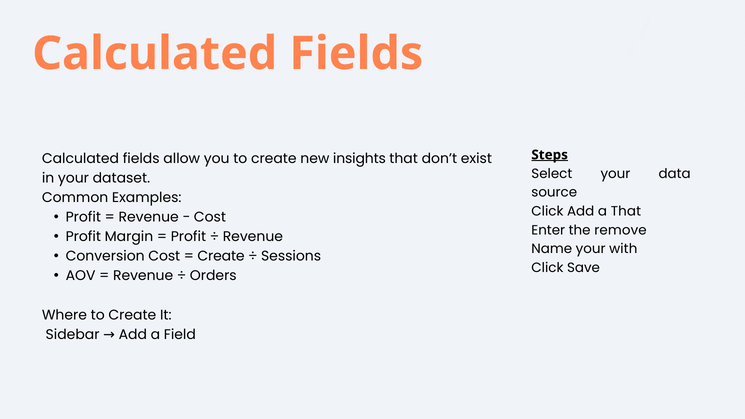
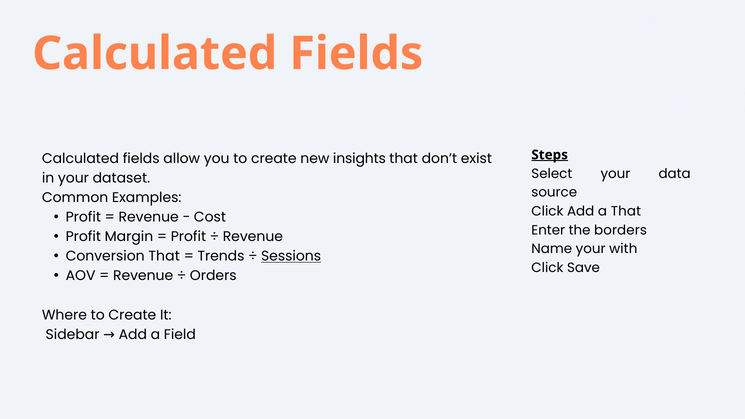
remove: remove -> borders (620, 230)
Conversion Cost: Cost -> That (164, 256)
Create: Create -> Trends (221, 256)
Sessions underline: none -> present (291, 256)
